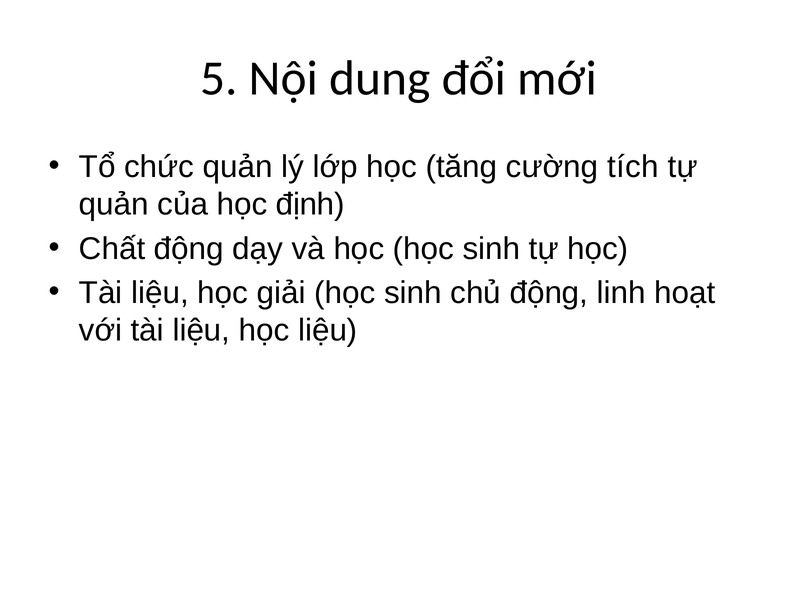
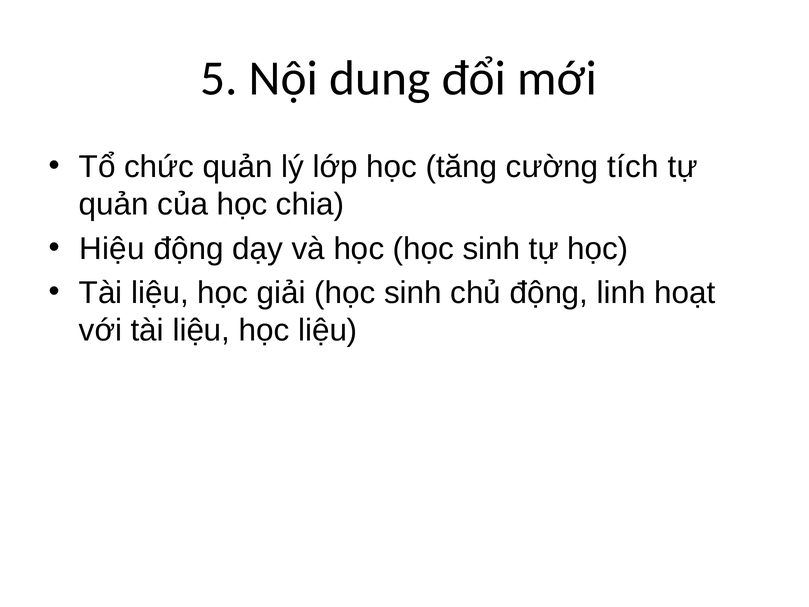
định: định -> chia (310, 204)
Chất: Chất -> Hiệu (112, 249)
